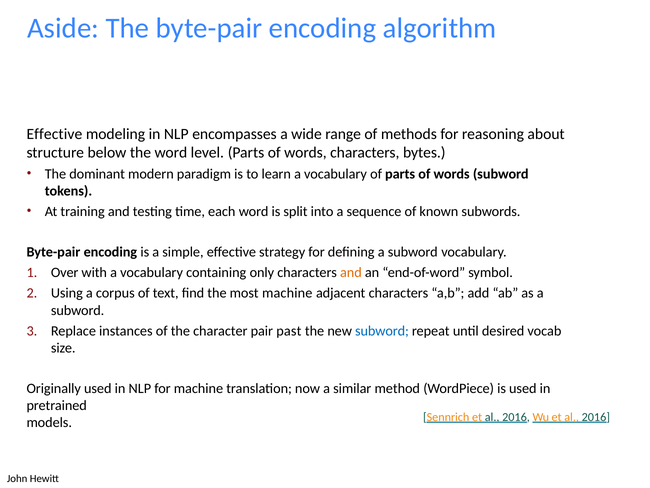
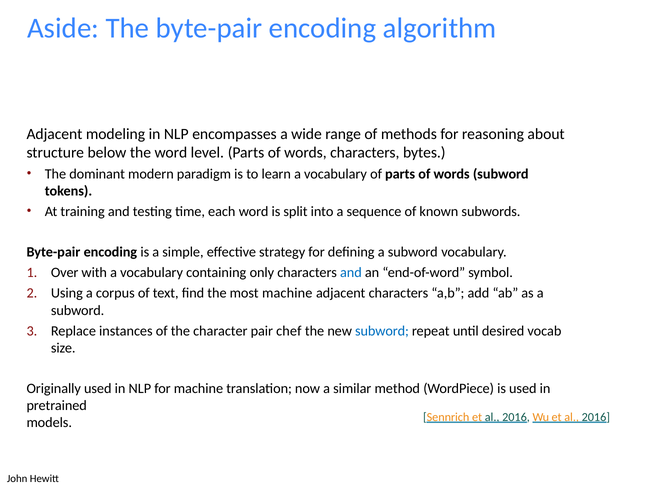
Effective: Effective -> Adjacent (54, 134)
and colour: orange -> blue (351, 272)
past: past -> chef (289, 331)
